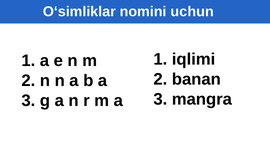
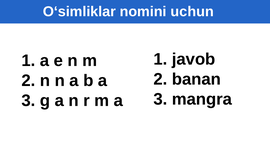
iqlimi: iqlimi -> javob (194, 59)
